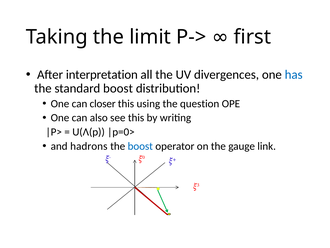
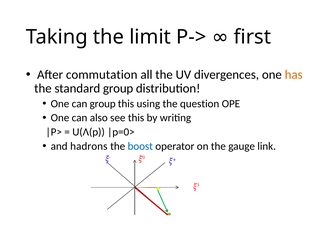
interpretation: interpretation -> commutation (102, 74)
has colour: blue -> orange (294, 74)
standard boost: boost -> group (118, 88)
can closer: closer -> group (103, 103)
